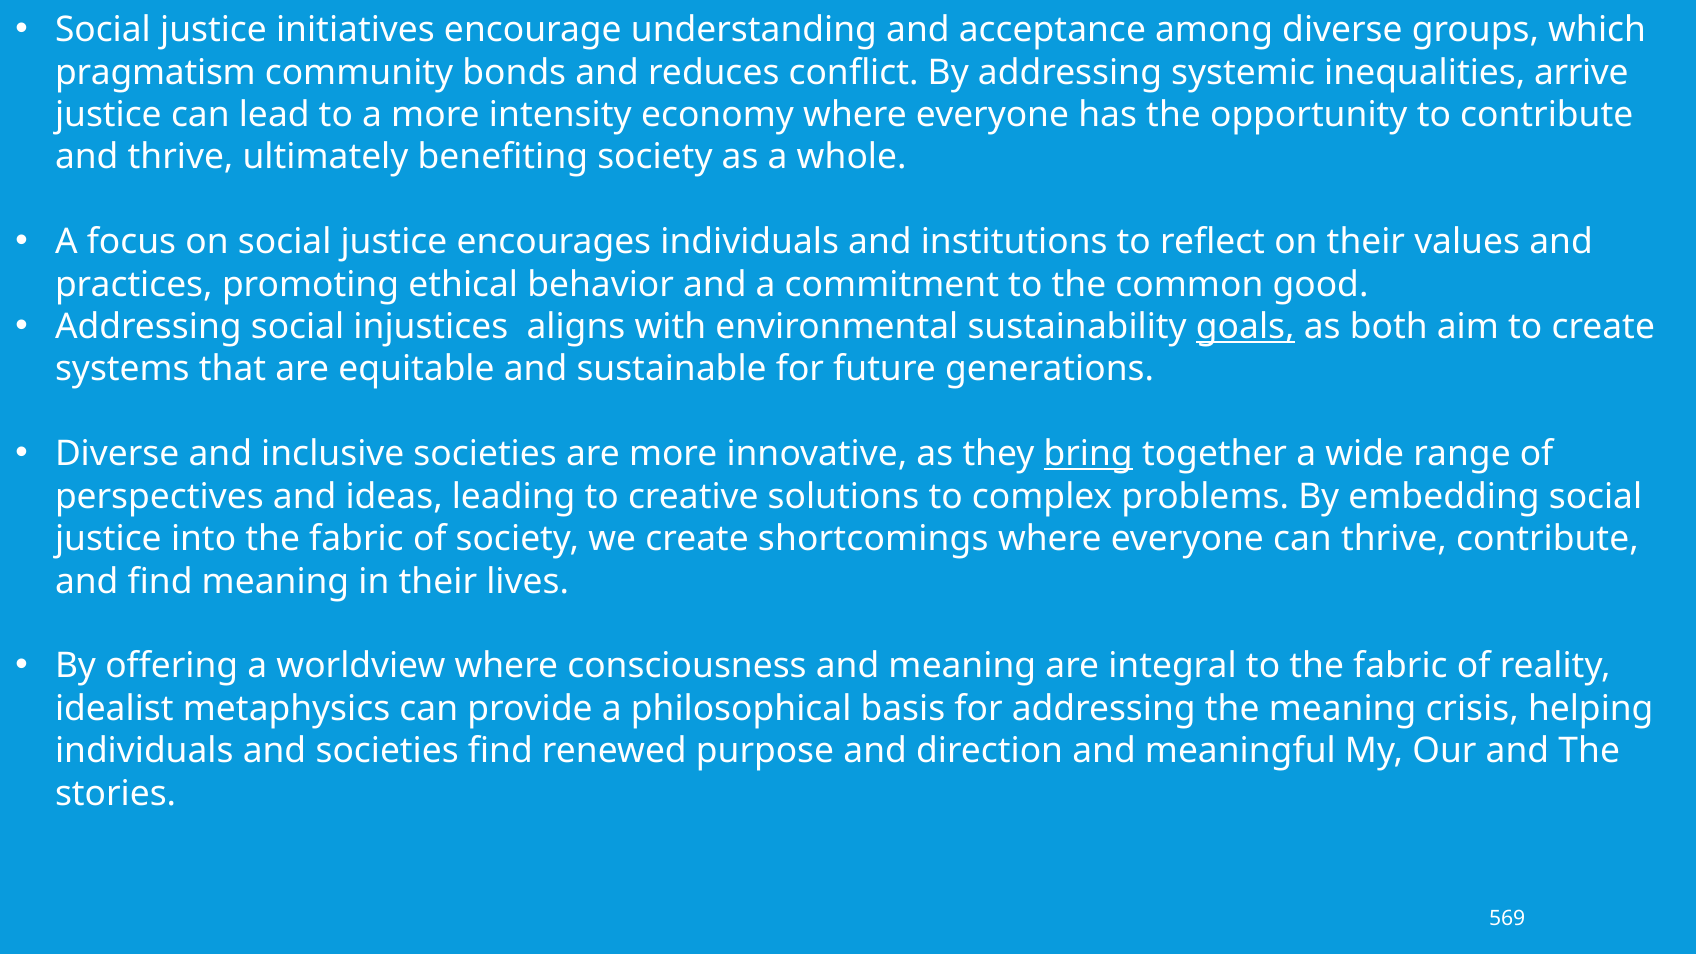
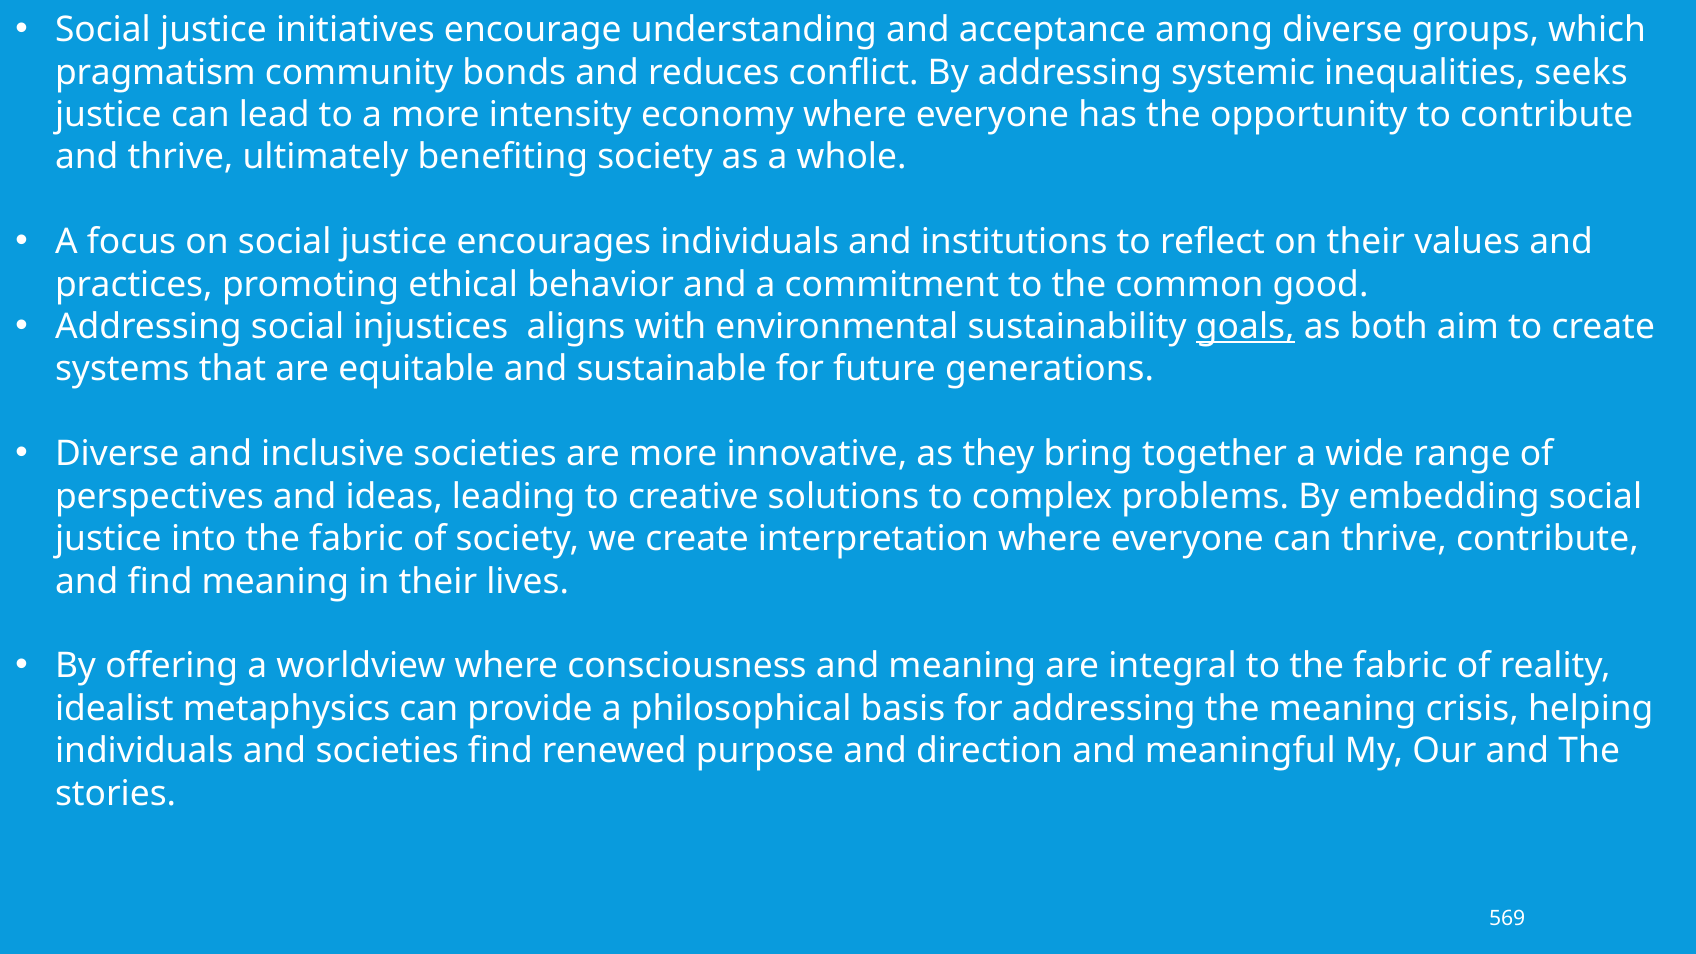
arrive: arrive -> seeks (1581, 72)
bring underline: present -> none (1088, 454)
shortcomings: shortcomings -> interpretation (873, 539)
